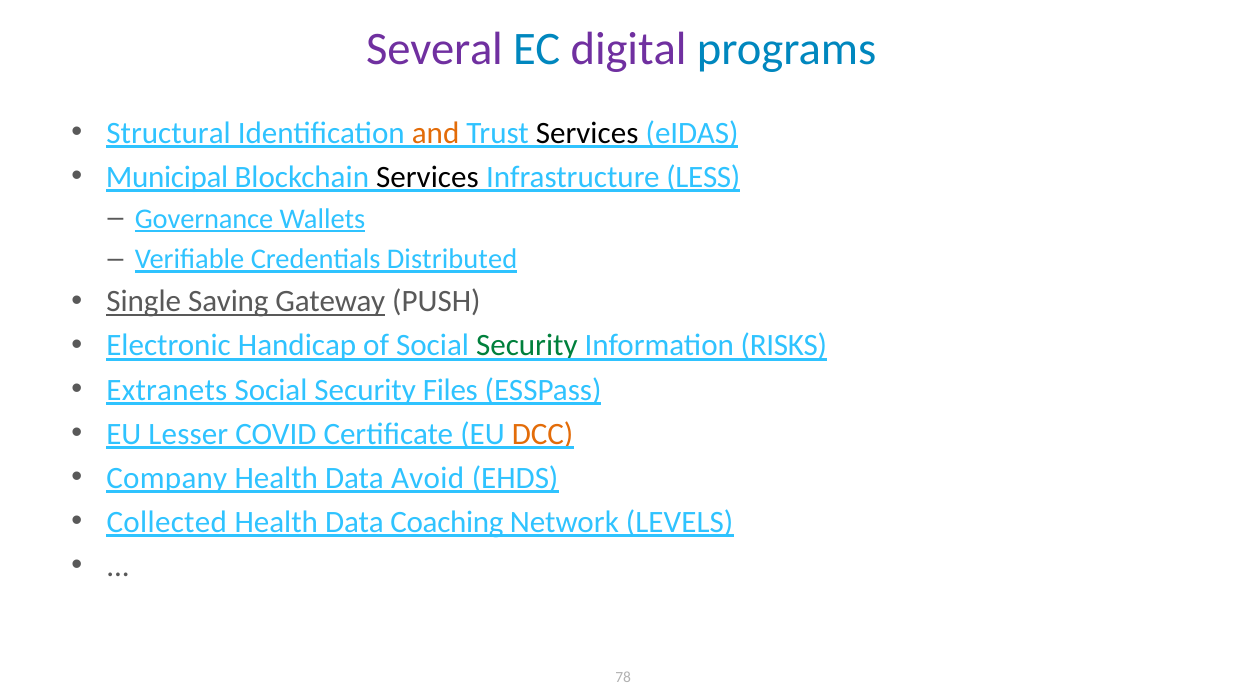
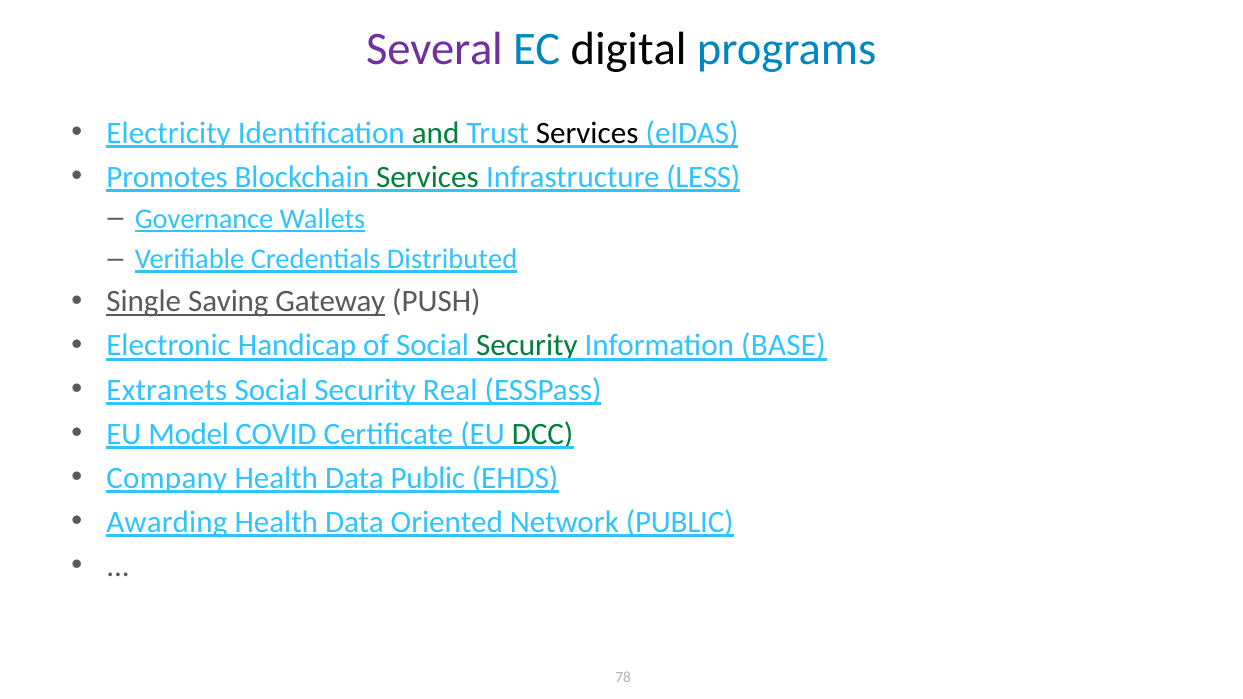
digital colour: purple -> black (629, 50)
Structural: Structural -> Electricity (169, 133)
and colour: orange -> green (436, 133)
Municipal: Municipal -> Promotes (167, 177)
Services colour: black -> green (427, 177)
RISKS: RISKS -> BASE (783, 346)
Files: Files -> Real (450, 390)
Lesser: Lesser -> Model (189, 434)
DCC colour: orange -> green (543, 434)
Data Avoid: Avoid -> Public (428, 478)
Collected: Collected -> Awarding (167, 522)
Coaching: Coaching -> Oriented (447, 522)
Network LEVELS: LEVELS -> PUBLIC (680, 522)
